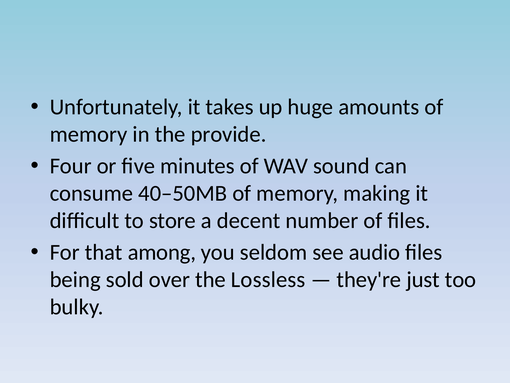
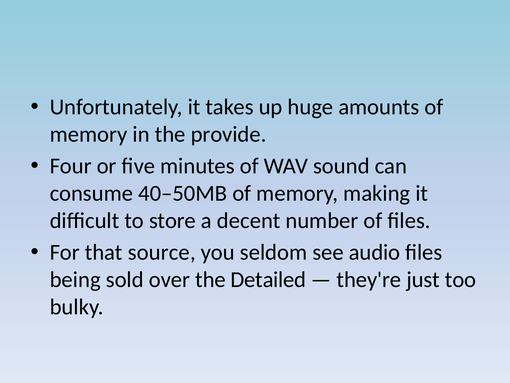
among: among -> source (162, 252)
Lossless: Lossless -> Detailed (268, 279)
